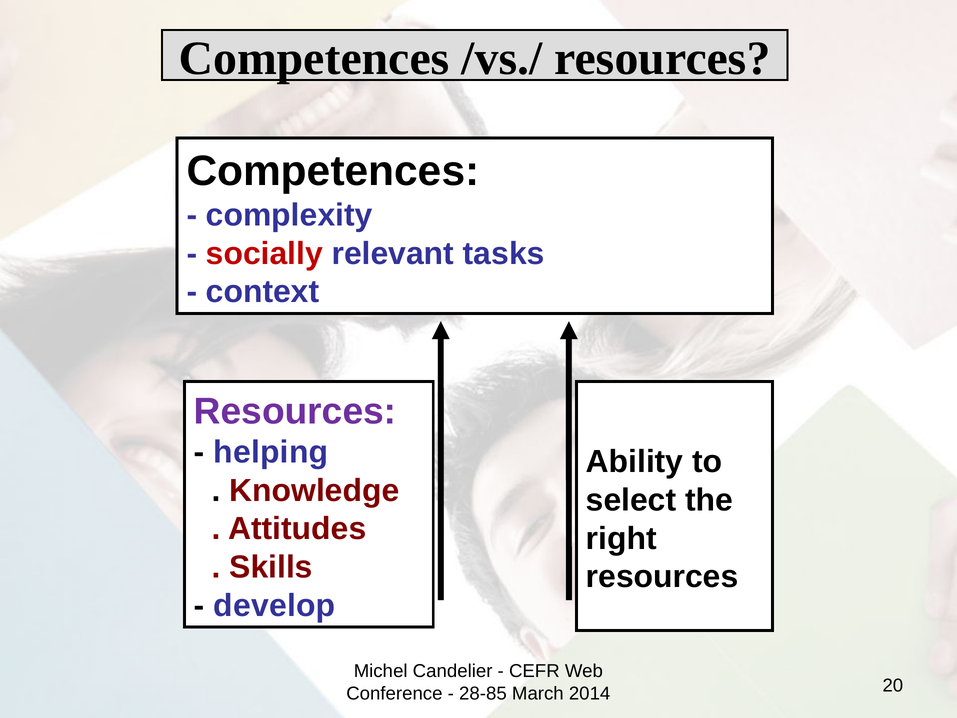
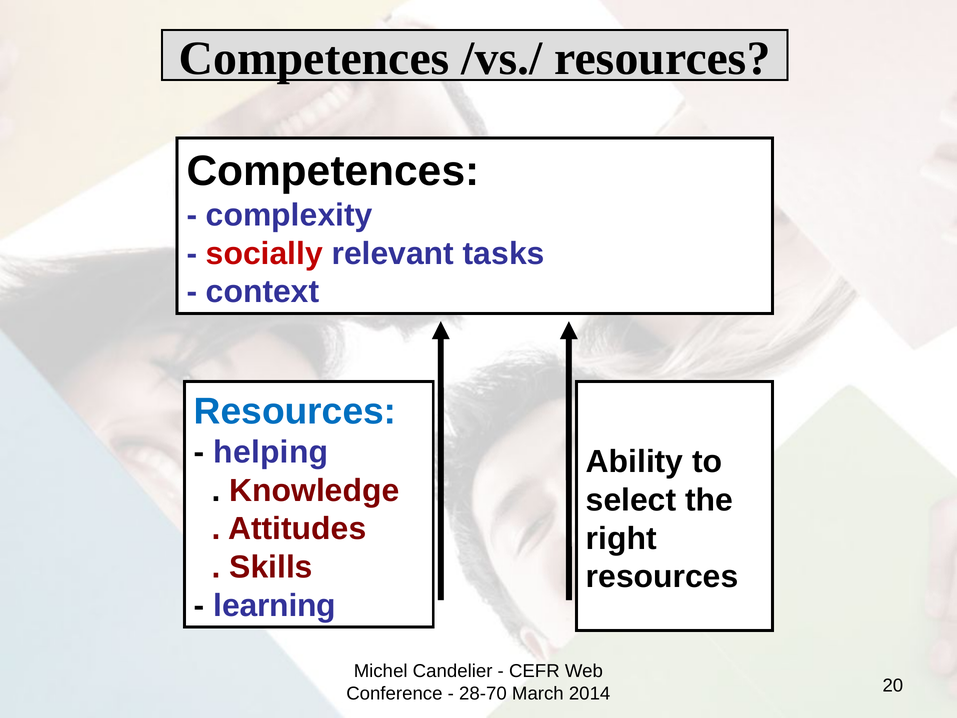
Resources colour: purple -> blue (295, 411)
develop: develop -> learning (275, 605)
28-85: 28-85 -> 28-70 (483, 693)
